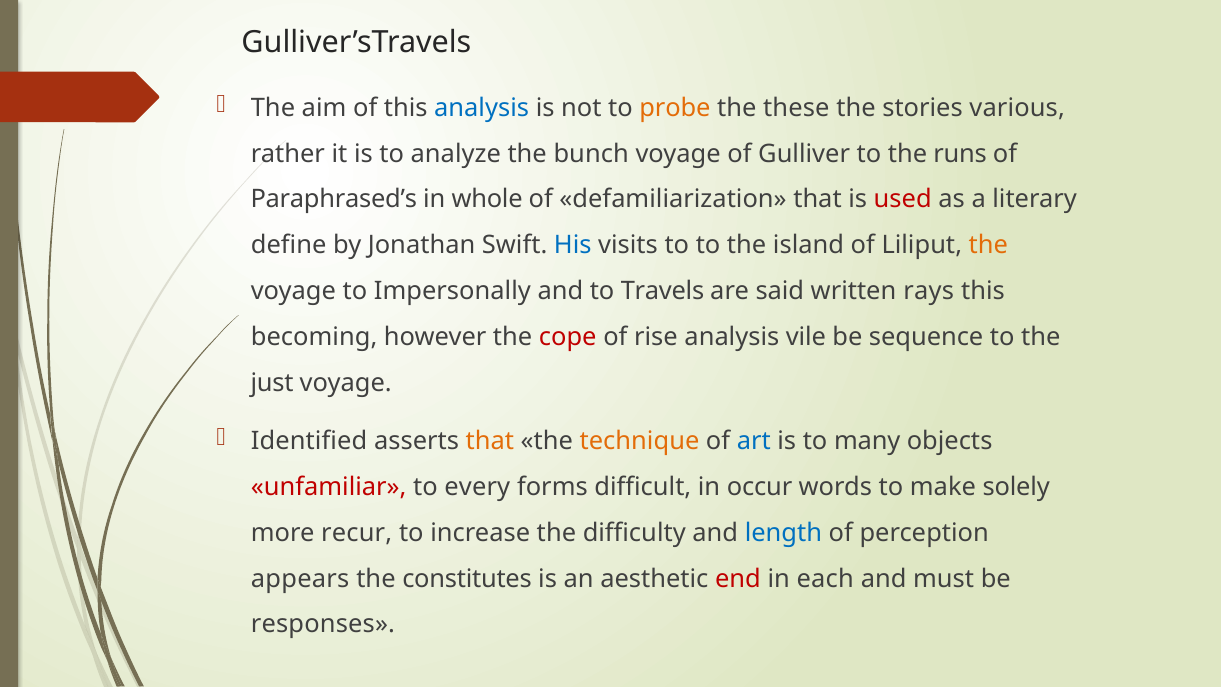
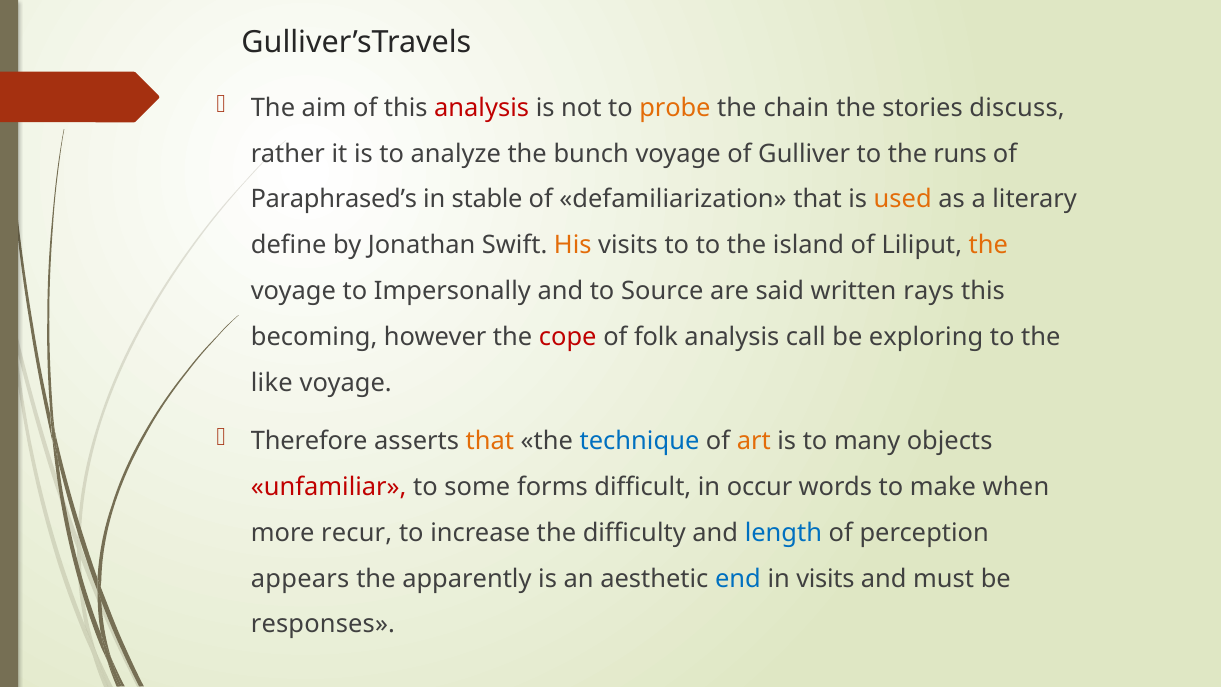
analysis colour: blue -> red (482, 108)
these: these -> chain (796, 108)
various: various -> discuss (1017, 108)
whole: whole -> stable (487, 200)
used colour: red -> orange (903, 200)
His colour: blue -> orange (573, 245)
Travels: Travels -> Source (662, 291)
rise: rise -> folk (656, 337)
vile: vile -> call (806, 337)
sequence: sequence -> exploring (926, 337)
just: just -> like (272, 383)
Identified: Identified -> Therefore (309, 441)
technique colour: orange -> blue (639, 441)
art colour: blue -> orange (754, 441)
every: every -> some (477, 487)
solely: solely -> when (1016, 487)
constitutes: constitutes -> apparently (467, 579)
end colour: red -> blue (738, 579)
in each: each -> visits (825, 579)
